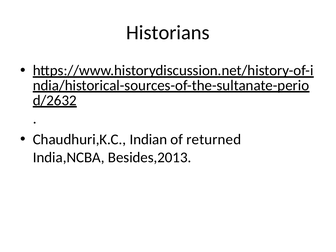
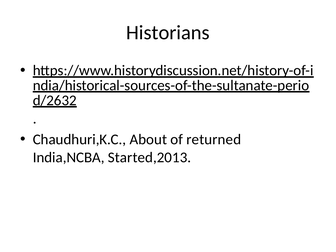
Indian: Indian -> About (148, 140)
Besides,2013: Besides,2013 -> Started,2013 (150, 157)
